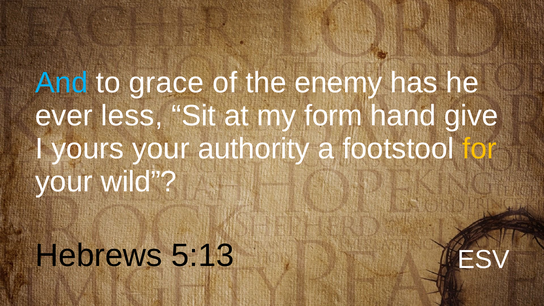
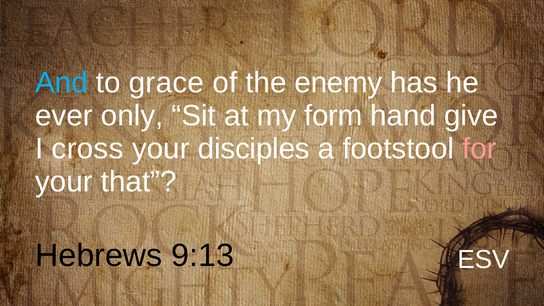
less: less -> only (132, 116)
yours: yours -> cross (88, 149)
authority: authority -> disciples (254, 149)
for colour: yellow -> pink (479, 149)
wild: wild -> that (139, 182)
5:13: 5:13 -> 9:13 (203, 256)
